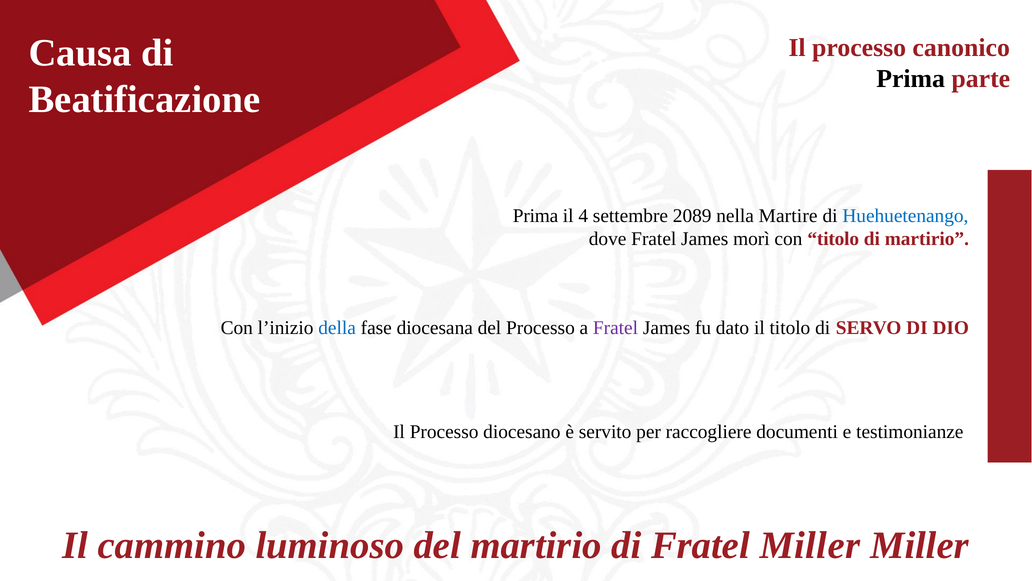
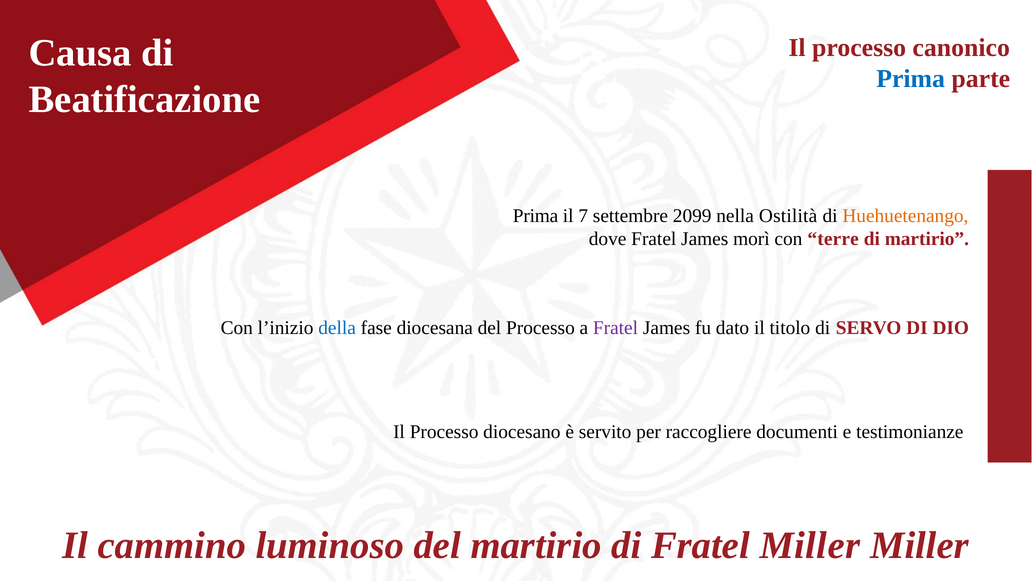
Prima colour: black -> blue (911, 79)
4: 4 -> 7 (583, 215)
2089: 2089 -> 2099 (692, 215)
Martire: Martire -> Ostilità (788, 215)
Huehuetenango colour: blue -> orange (905, 215)
con titolo: titolo -> terre (833, 239)
